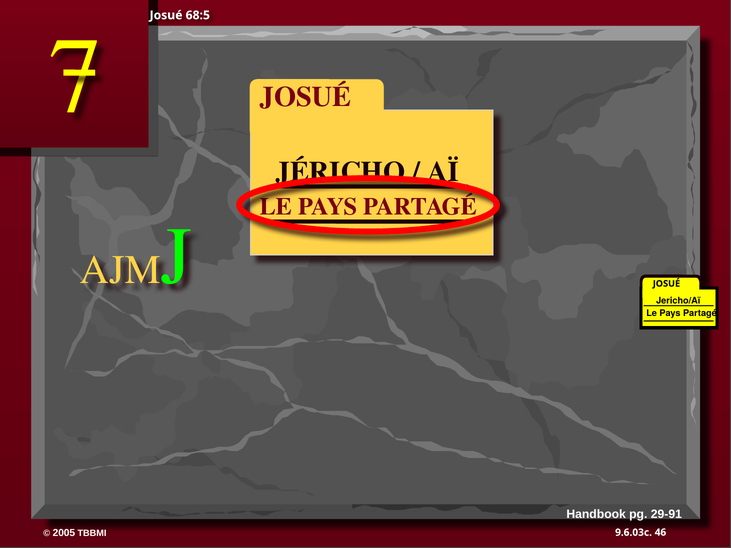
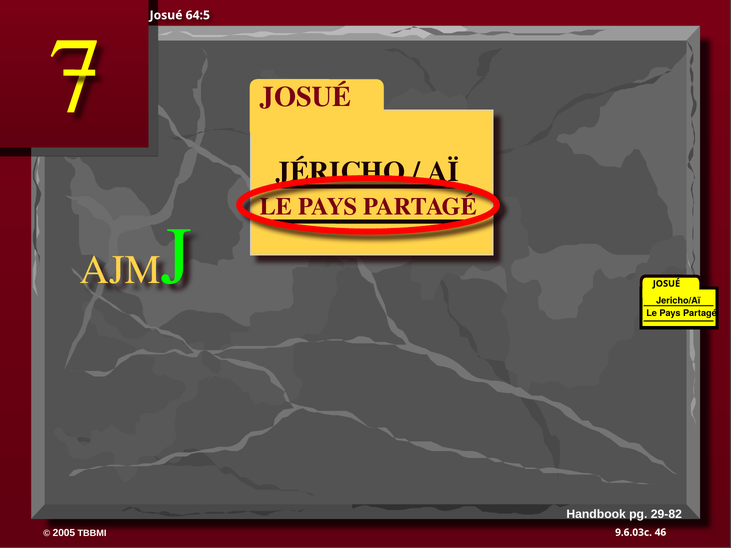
68:5: 68:5 -> 64:5 (198, 15)
29-91: 29-91 -> 29-82 (666, 514)
